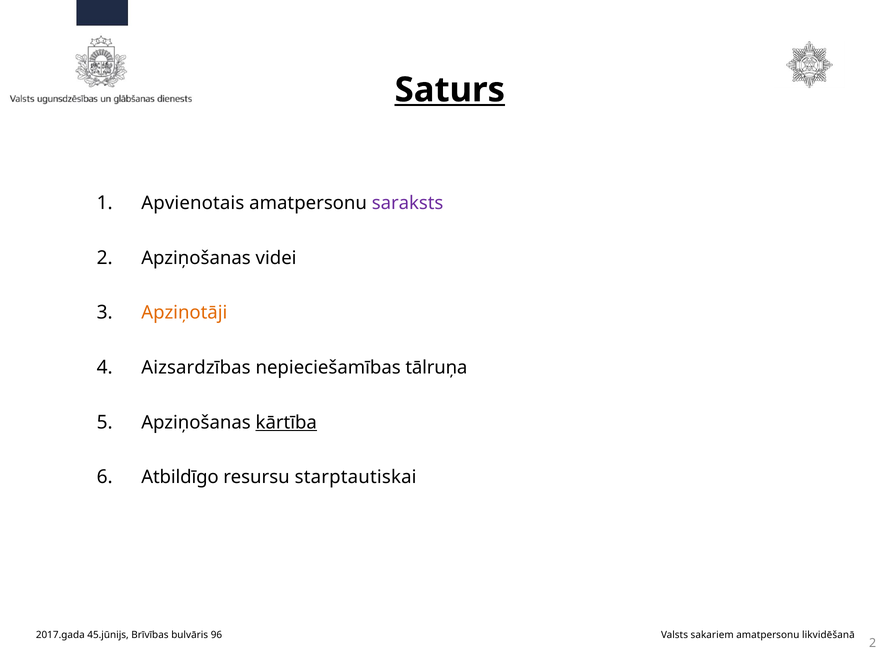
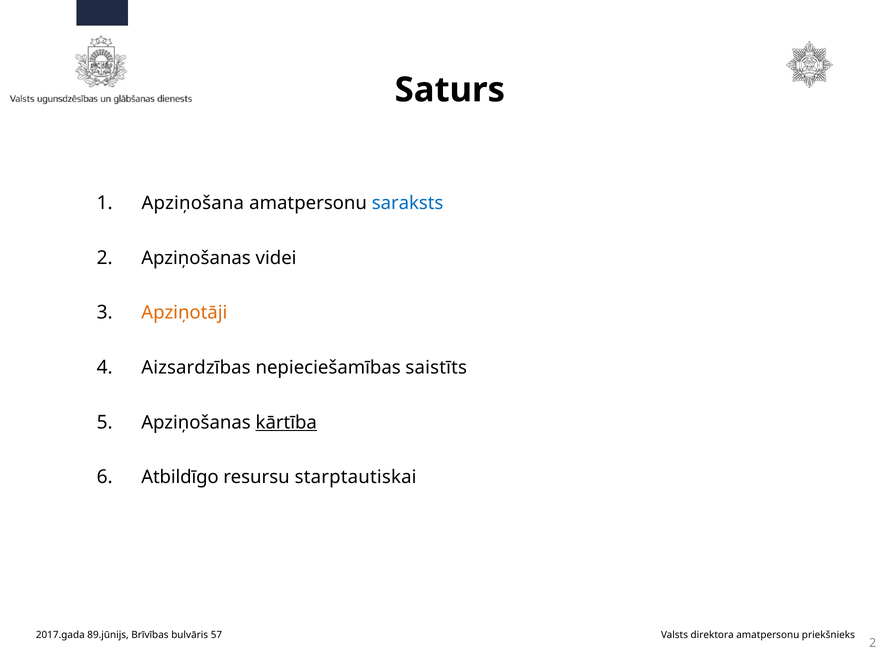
Saturs underline: present -> none (450, 90)
Apvienotais: Apvienotais -> Apziņošana (193, 203)
saraksts colour: purple -> blue (408, 203)
tālruņa: tālruņa -> saistīts (436, 368)
45.jūnijs: 45.jūnijs -> 89.jūnijs (108, 635)
96: 96 -> 57 (216, 635)
sakariem: sakariem -> direktora (712, 635)
likvidēšanā: likvidēšanā -> priekšnieks (828, 635)
